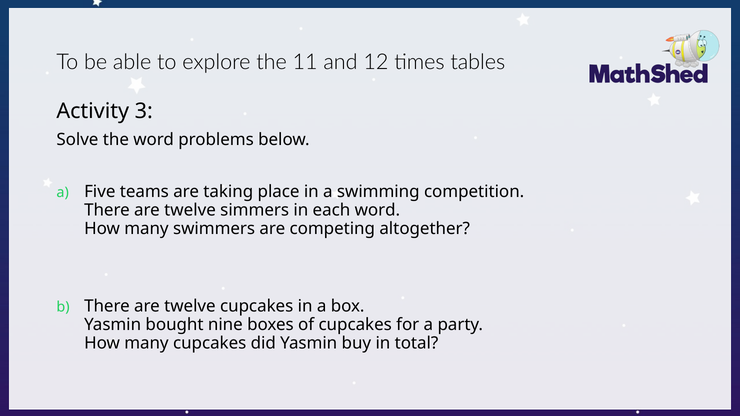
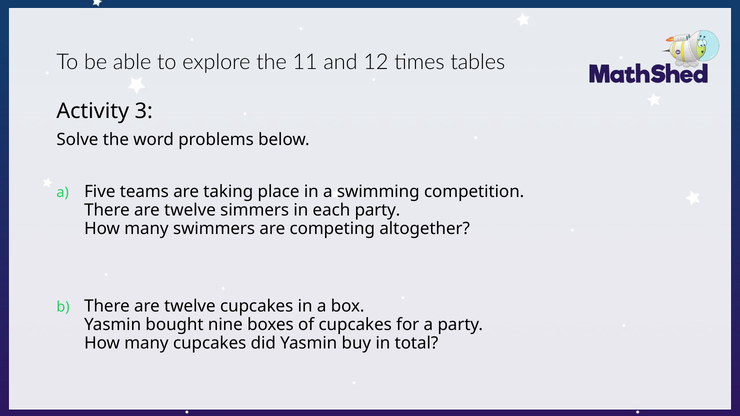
each word: word -> party (377, 210)
